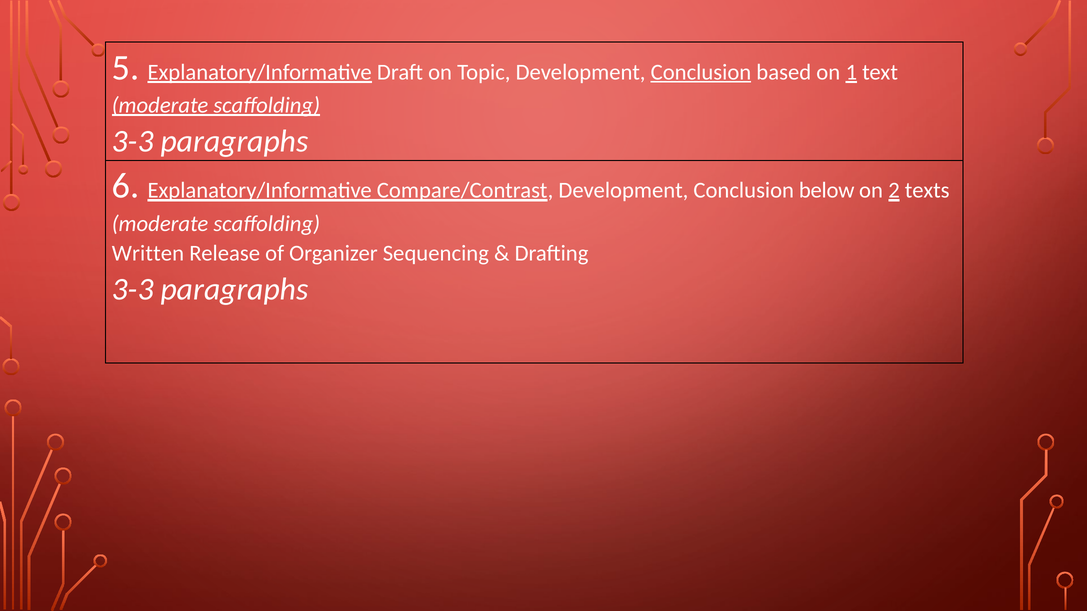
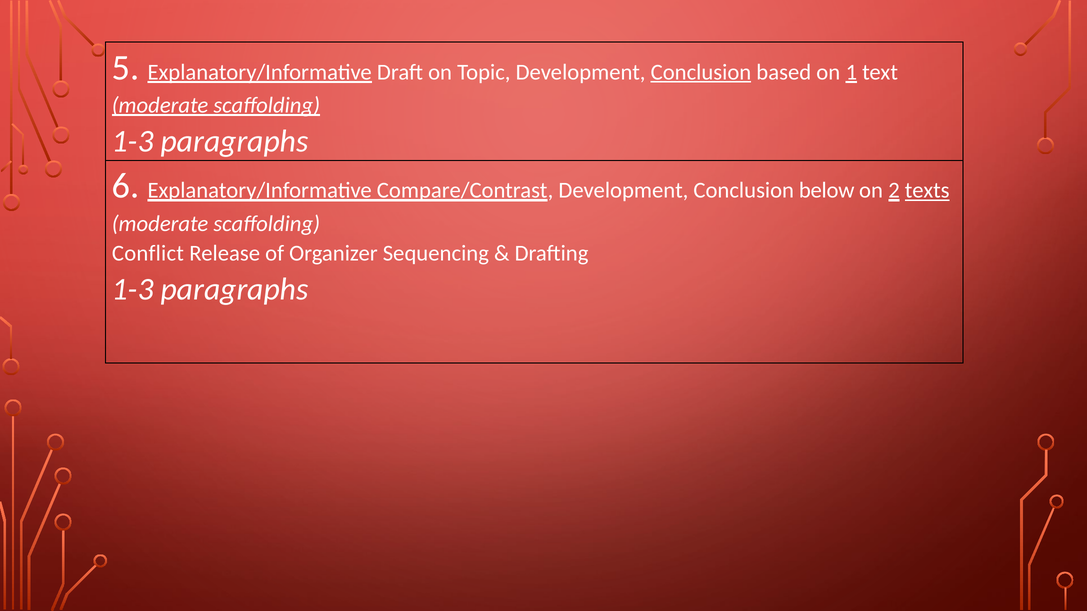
3-3: 3-3 -> 1-3 (133, 141)
texts underline: none -> present (927, 191)
Written: Written -> Conflict (148, 254)
3-3: 3-3 -> 1-3 (133, 290)
